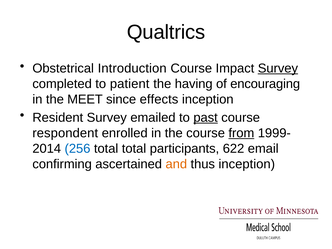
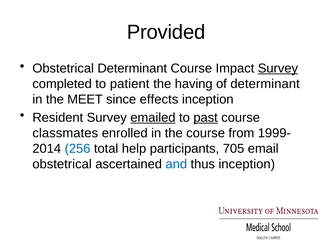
Qualtrics: Qualtrics -> Provided (166, 32)
Obstetrical Introduction: Introduction -> Determinant (132, 68)
of encouraging: encouraging -> determinant (265, 84)
emailed underline: none -> present (153, 118)
respondent: respondent -> classmates (65, 133)
from underline: present -> none (241, 133)
total total: total -> help (134, 149)
622: 622 -> 705 (234, 149)
confirming: confirming -> obstetrical (62, 164)
and colour: orange -> blue (176, 164)
